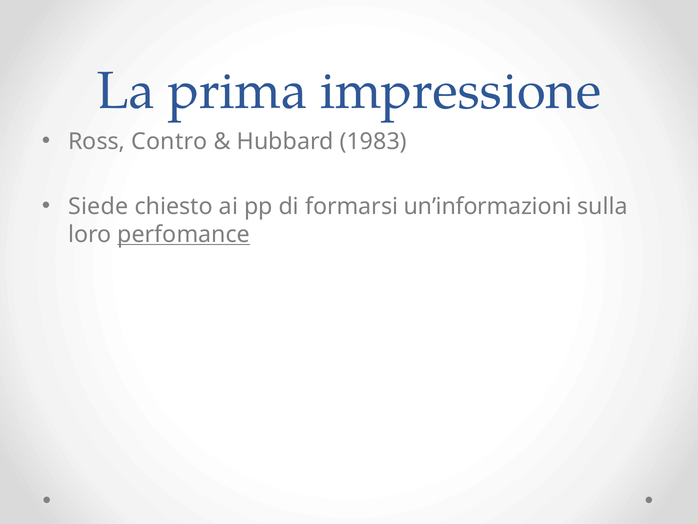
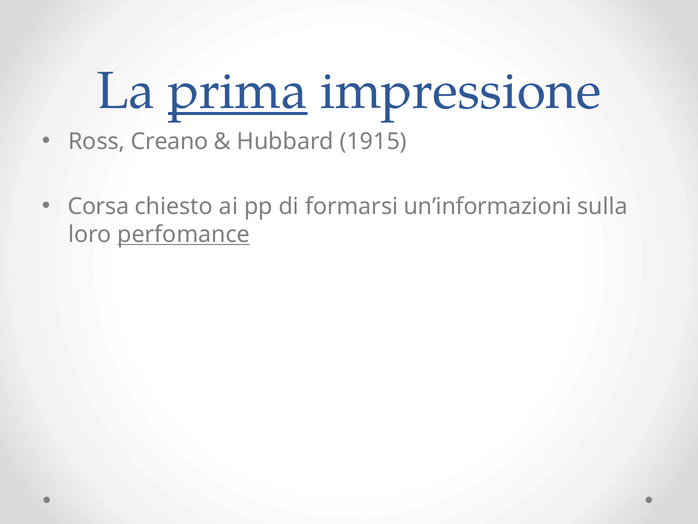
prima underline: none -> present (238, 91)
Contro: Contro -> Creano (170, 141)
1983: 1983 -> 1915 (373, 141)
Siede: Siede -> Corsa (98, 206)
